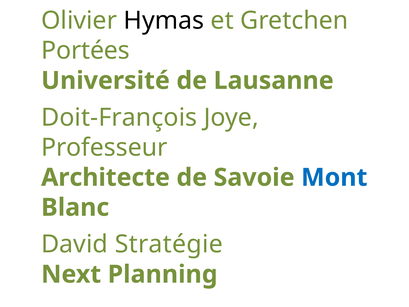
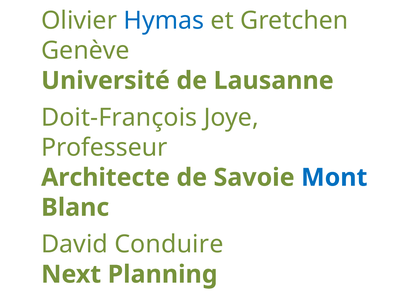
Hymas colour: black -> blue (164, 21)
Portées: Portées -> Genève (85, 51)
Stratégie: Stratégie -> Conduire (169, 244)
